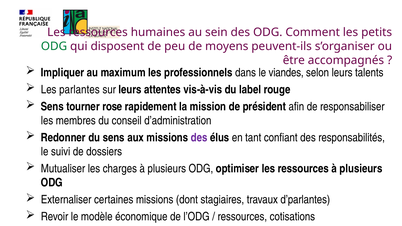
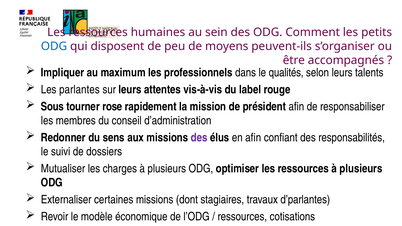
ODG colour: green -> blue (54, 46)
viandes: viandes -> qualités (286, 73)
Sens: Sens -> Sous (52, 107)
en tant: tant -> afin (253, 138)
